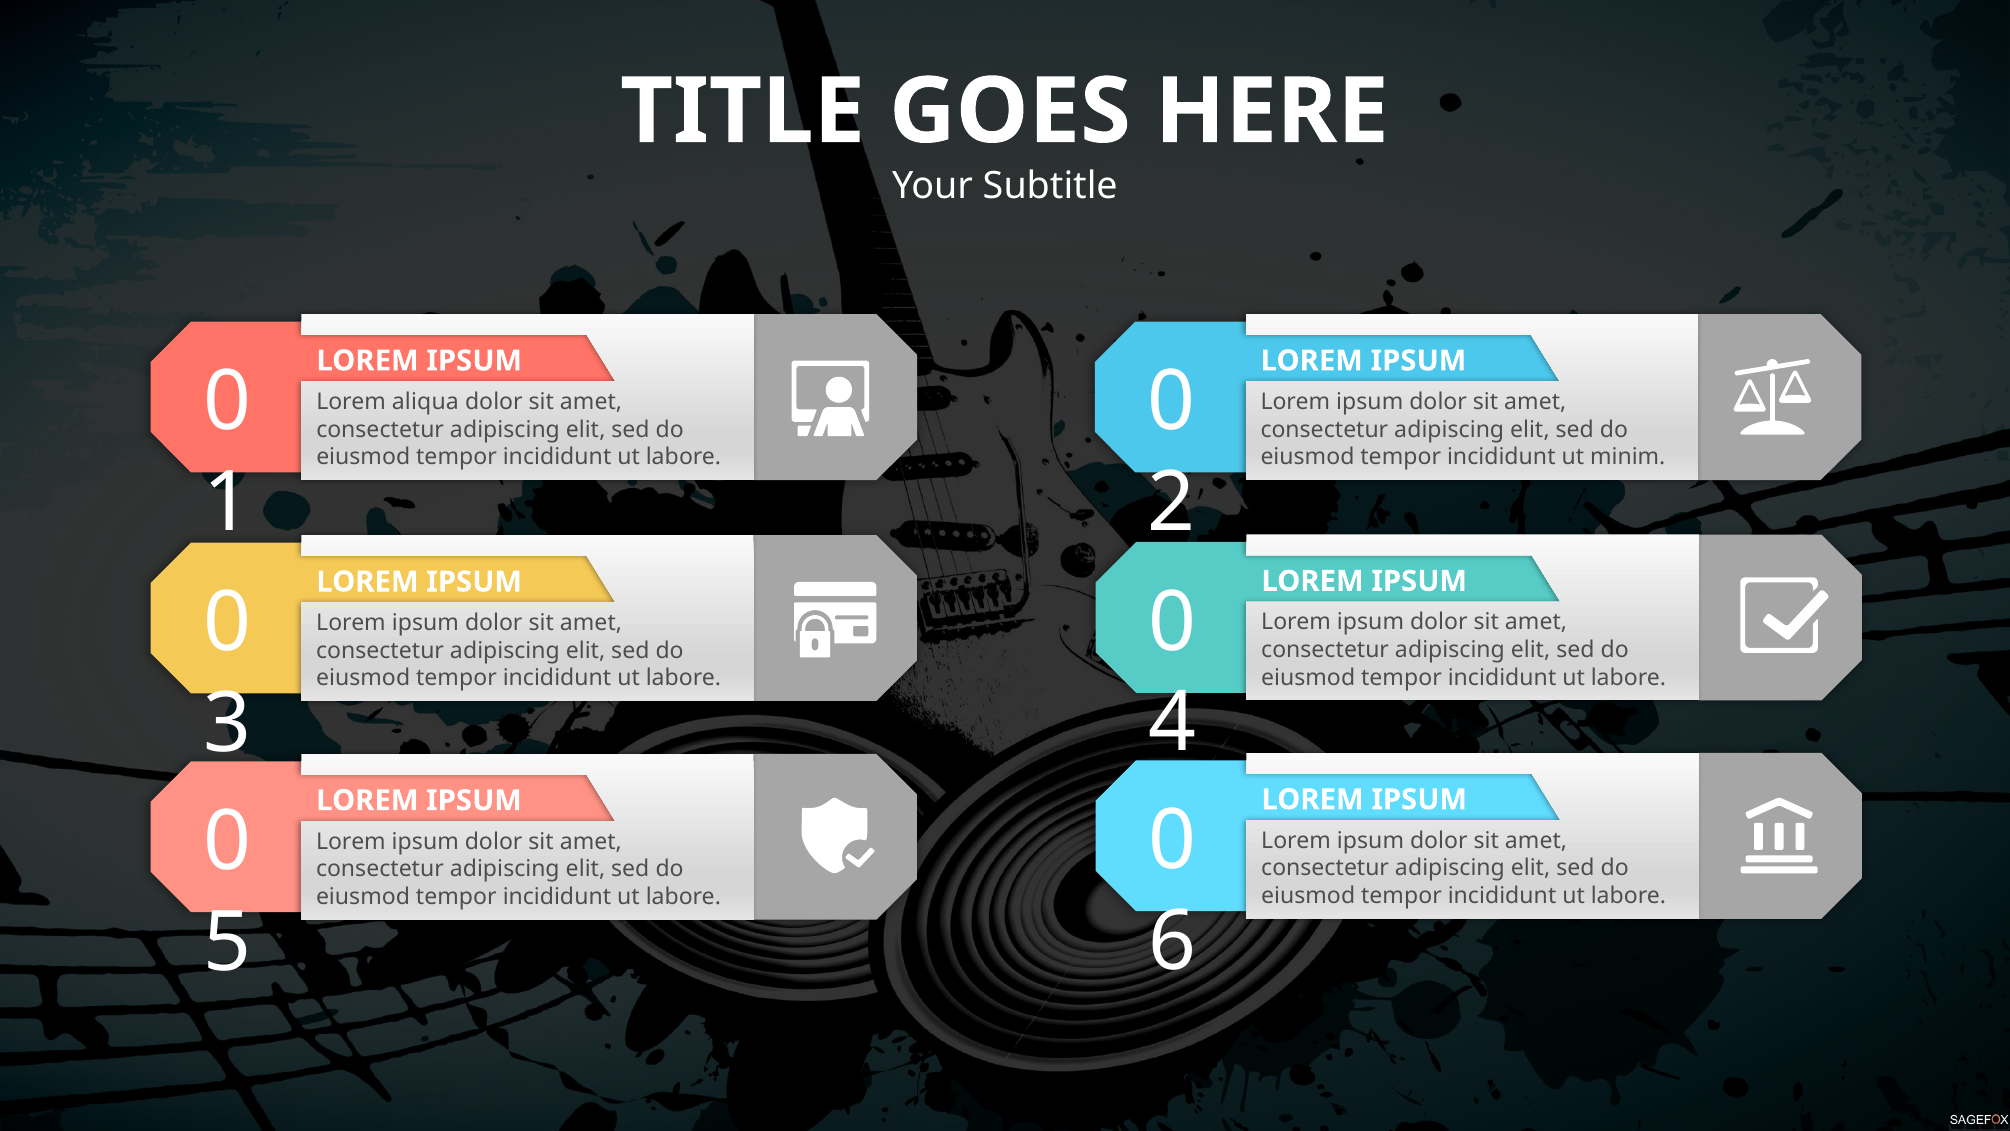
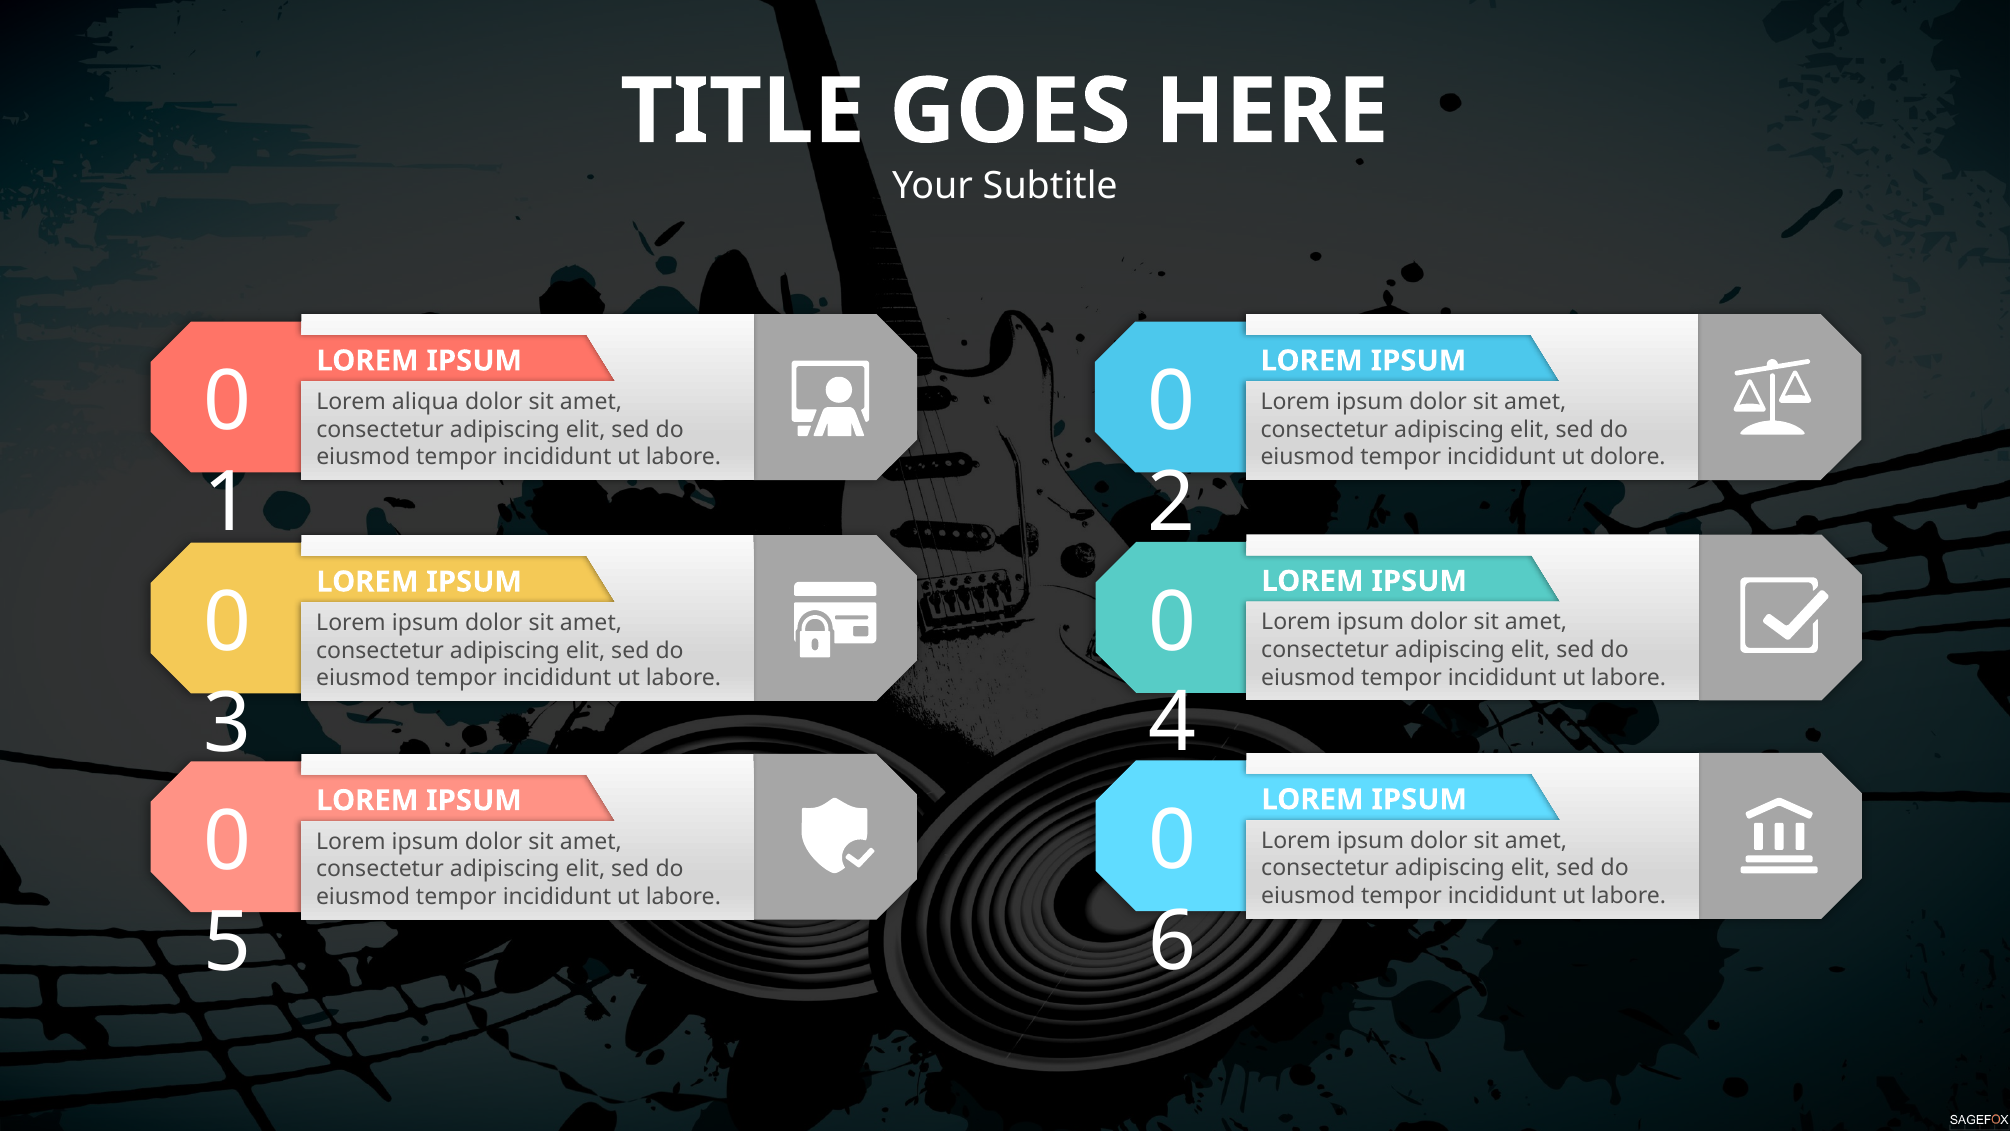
minim: minim -> dolore (1628, 457)
